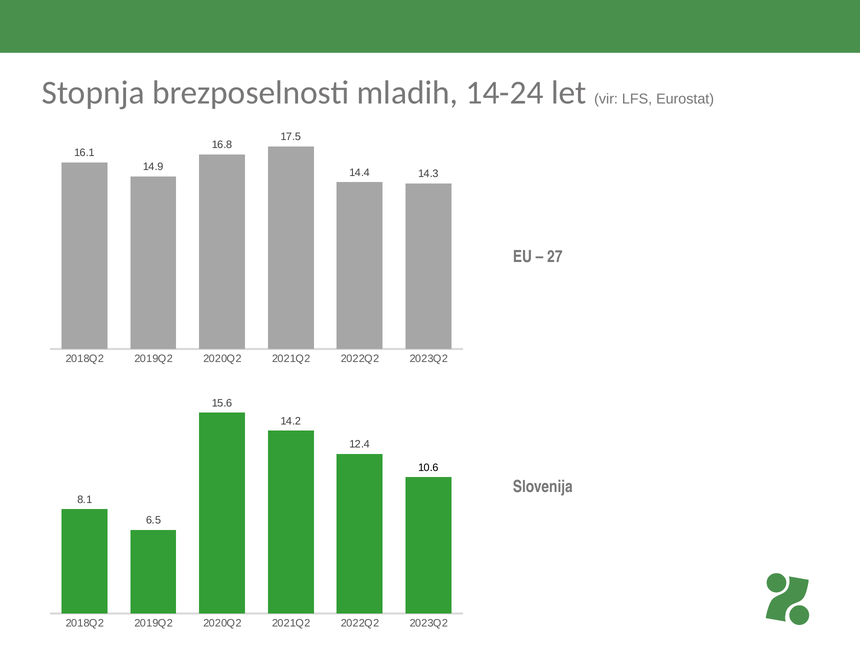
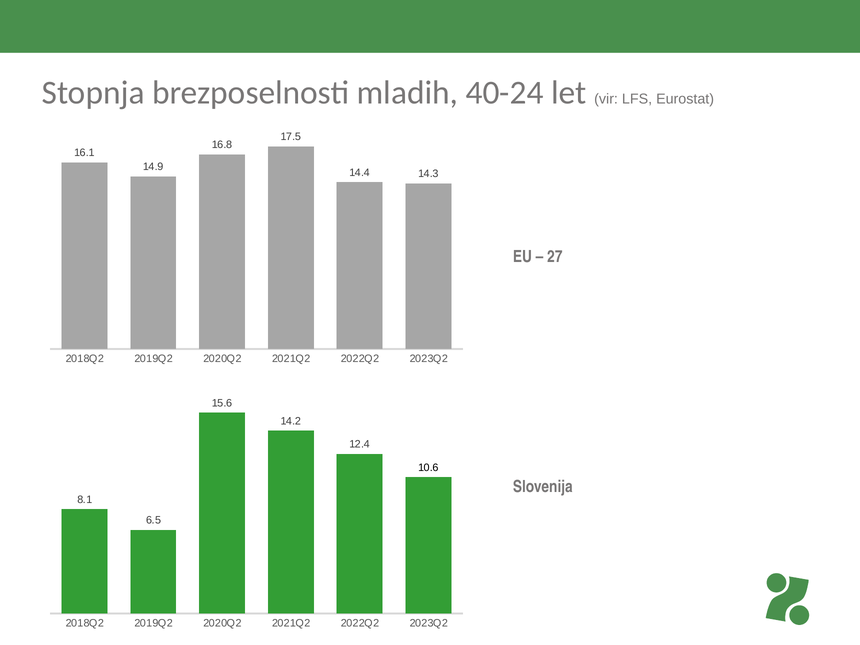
14-24: 14-24 -> 40-24 (505, 93)
